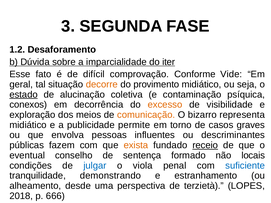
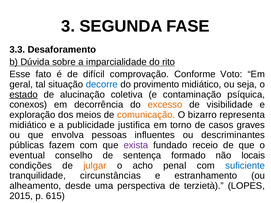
1.2: 1.2 -> 3.3 (17, 50)
iter: iter -> rito (169, 62)
Vide: Vide -> Voto (231, 74)
decorre colour: orange -> blue (102, 84)
permite: permite -> justifica (134, 125)
exista colour: orange -> purple (136, 145)
receio underline: present -> none (205, 145)
julgar colour: blue -> orange (95, 166)
viola: viola -> acho (143, 166)
demonstrando: demonstrando -> circunstâncias (110, 176)
2018: 2018 -> 2015 (21, 196)
666: 666 -> 615 (55, 196)
